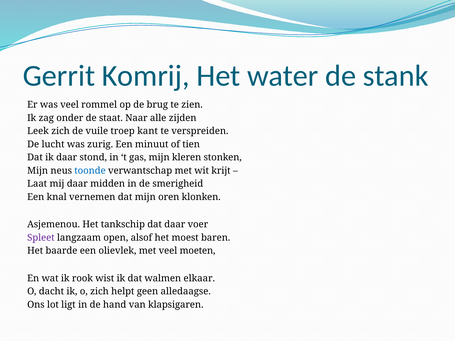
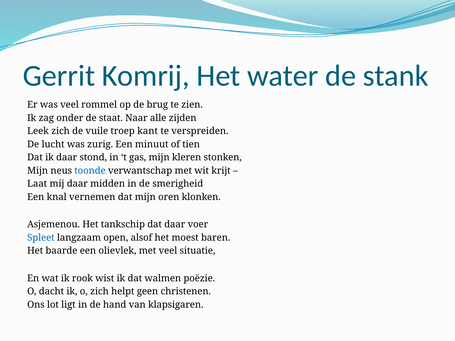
Spleet colour: purple -> blue (41, 238)
moeten: moeten -> situatie (197, 251)
elkaar: elkaar -> poëzie (199, 279)
alledaagse: alledaagse -> christenen (186, 292)
